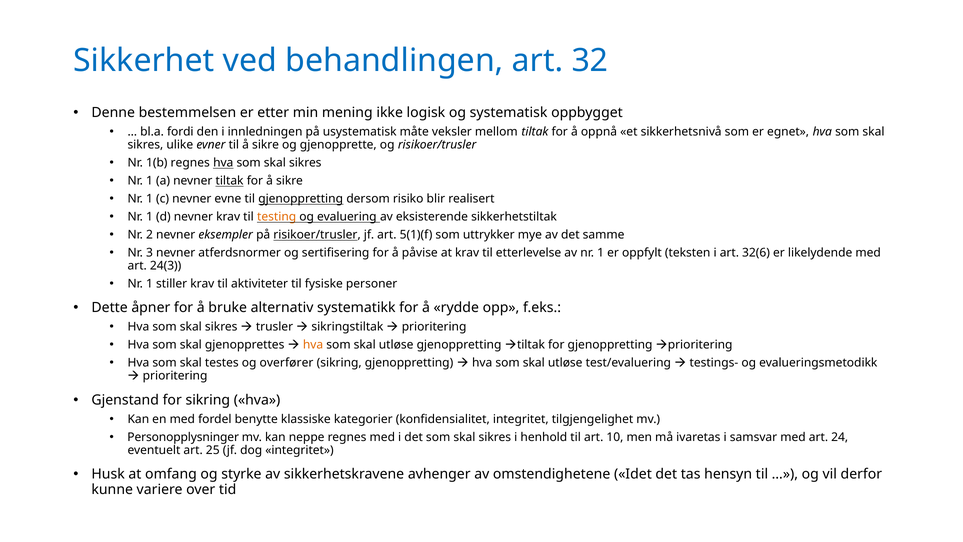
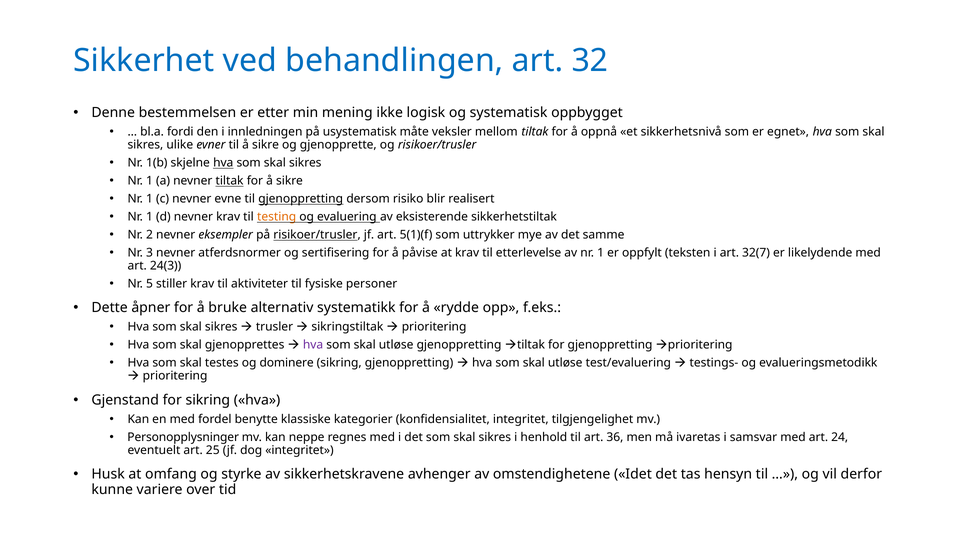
1(b regnes: regnes -> skjelne (190, 163)
32(6: 32(6 -> 32(7 (756, 253)
1: 1 -> 5 (150, 284)
hva colour: orange -> purple (313, 345)
overfører: overfører -> dominere (287, 363)
10: 10 -> 36 (615, 437)
